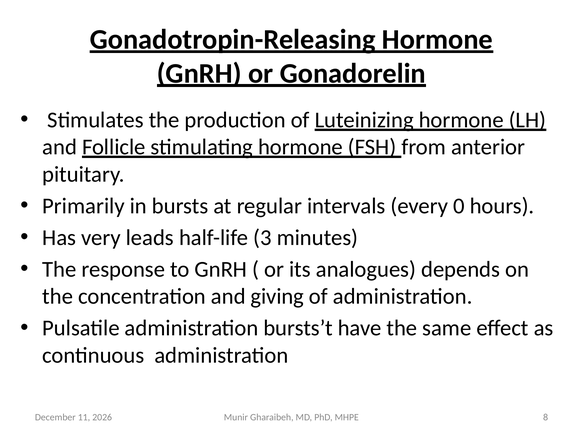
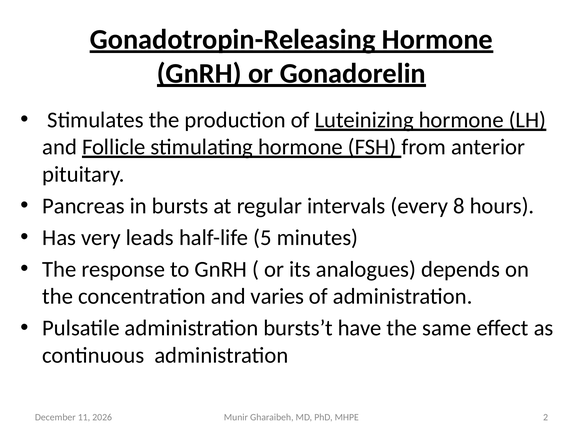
Primarily: Primarily -> Pancreas (84, 206)
0: 0 -> 8 (459, 206)
3: 3 -> 5 (262, 238)
giving: giving -> varies (277, 297)
8: 8 -> 2 (546, 417)
